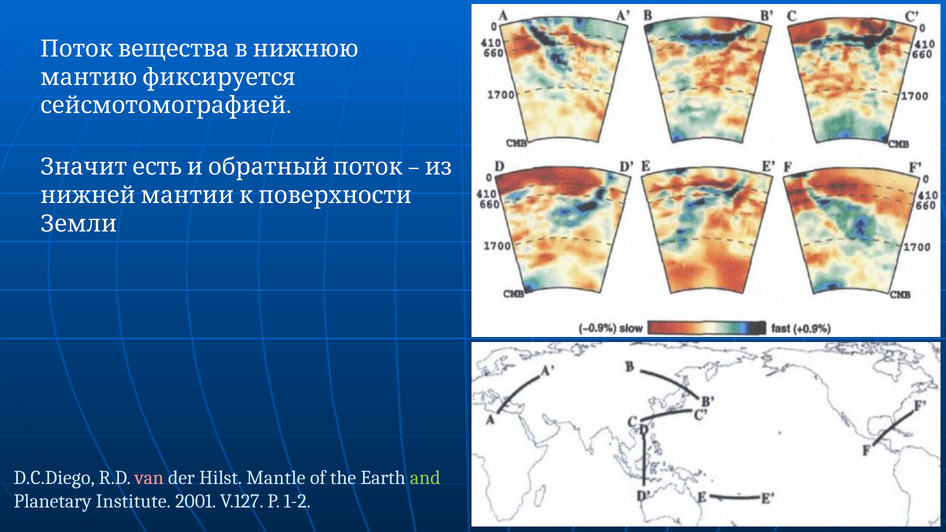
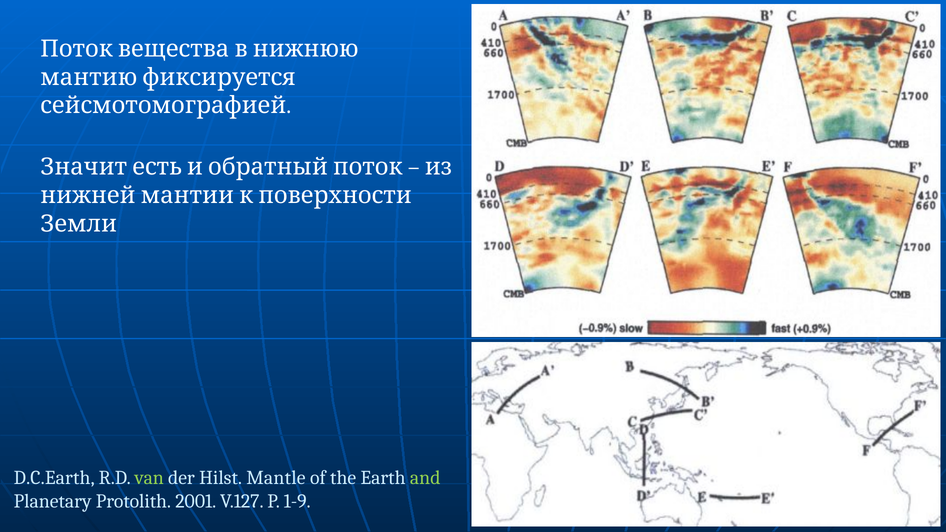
D.C.Diego: D.C.Diego -> D.C.Earth (54, 478)
van colour: pink -> light green (149, 478)
Institute: Institute -> Protolith (133, 501)
1-2: 1-2 -> 1-9 (297, 501)
